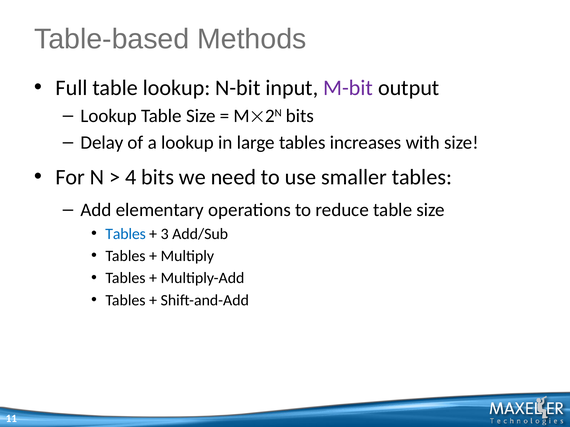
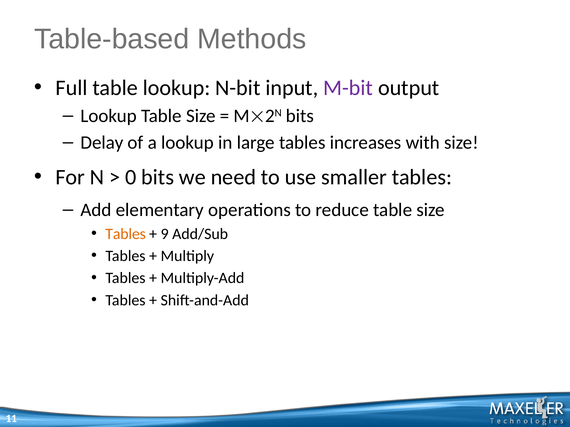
4: 4 -> 0 (131, 177)
Tables colour: blue -> orange (126, 234)
3: 3 -> 9 (165, 234)
